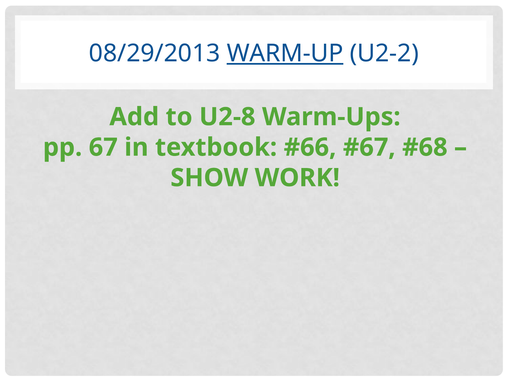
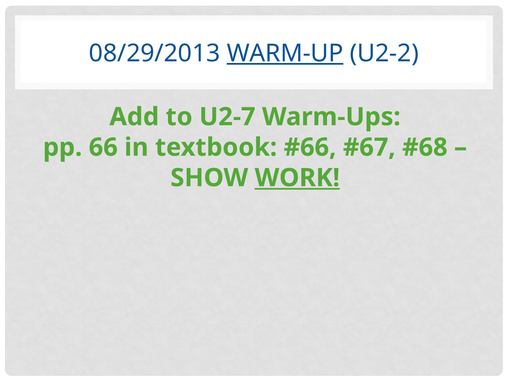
U2-8: U2-8 -> U2-7 (227, 117)
67: 67 -> 66 (103, 147)
WORK underline: none -> present (297, 178)
